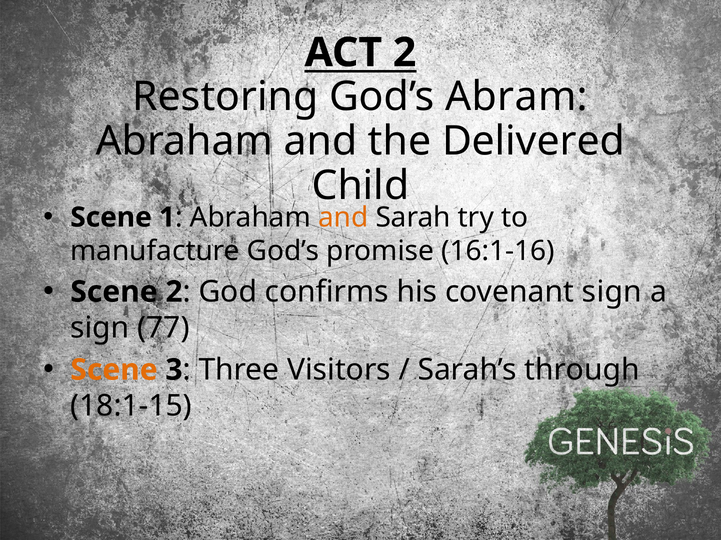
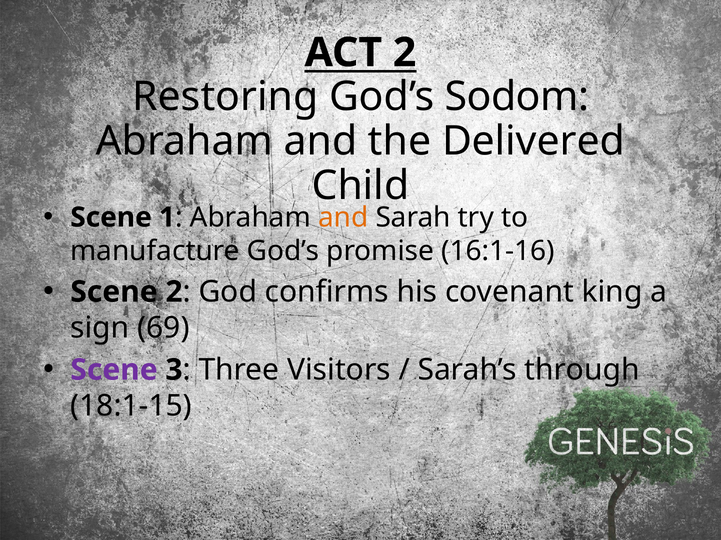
Abram: Abram -> Sodom (517, 97)
covenant sign: sign -> king (612, 292)
77: 77 -> 69 (163, 328)
Scene colour: orange -> purple (114, 370)
